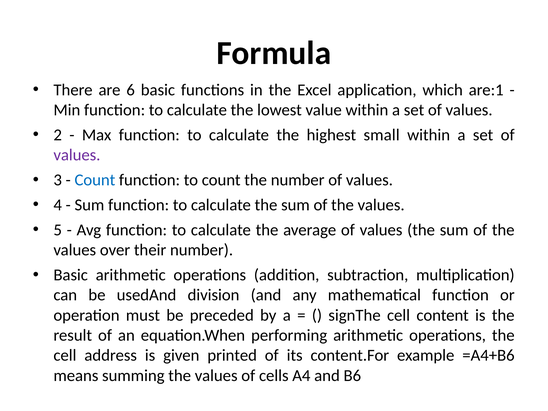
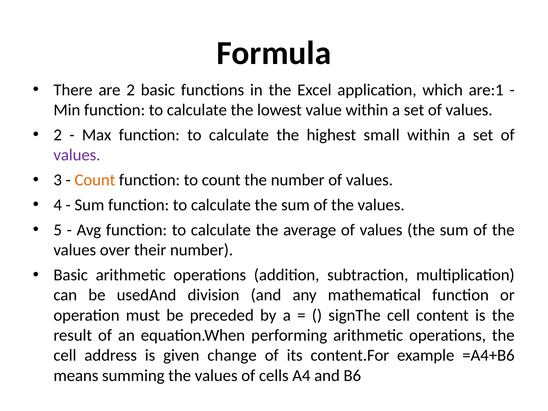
are 6: 6 -> 2 (131, 90)
Count colour: blue -> orange (95, 180)
printed: printed -> change (232, 355)
